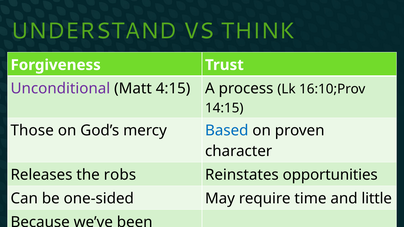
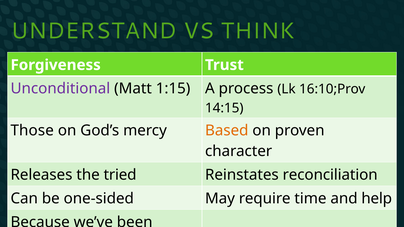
4:15: 4:15 -> 1:15 (173, 89)
Based colour: blue -> orange (227, 131)
robs: robs -> tried (120, 175)
opportunities: opportunities -> reconciliation (330, 175)
little: little -> help (377, 199)
